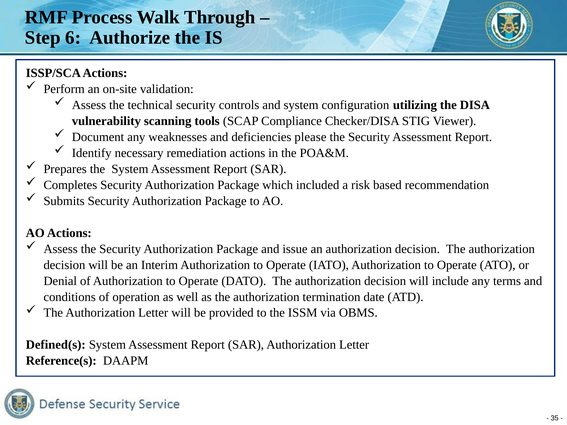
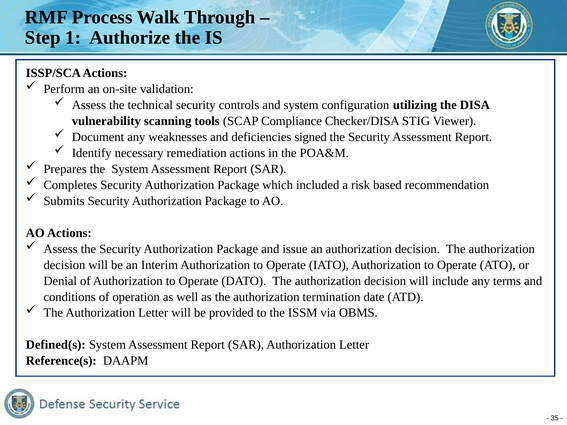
6: 6 -> 1 (73, 38)
please: please -> signed (311, 137)
